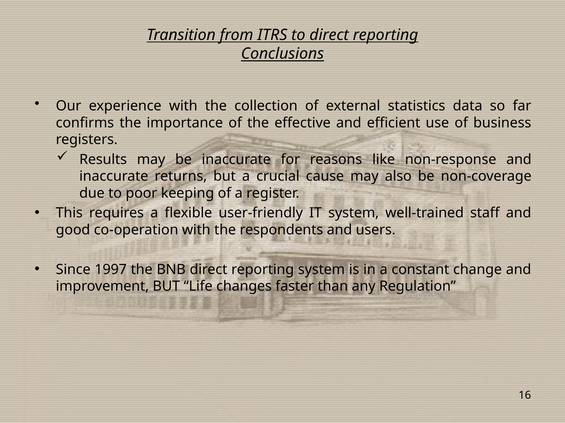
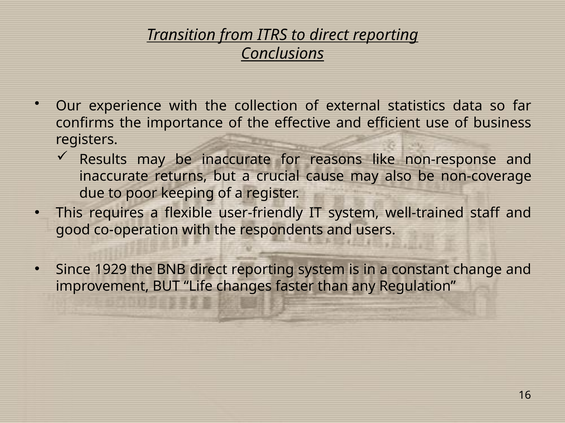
1997: 1997 -> 1929 (111, 270)
